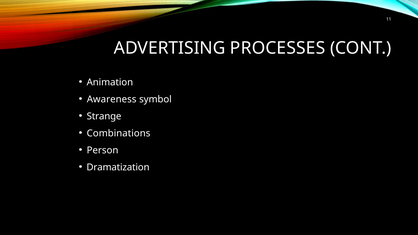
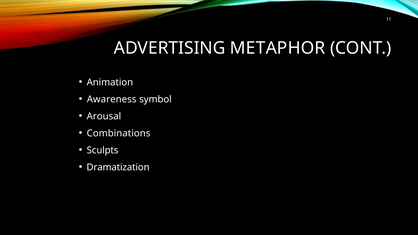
PROCESSES: PROCESSES -> METAPHOR (278, 48)
Strange: Strange -> Arousal (104, 116)
Person: Person -> Sculpts (103, 150)
